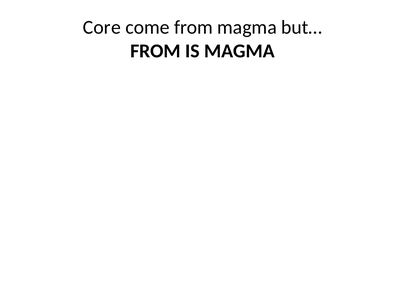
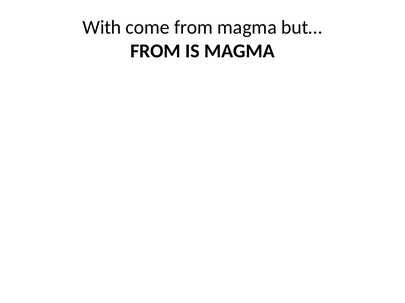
Core: Core -> With (102, 27)
